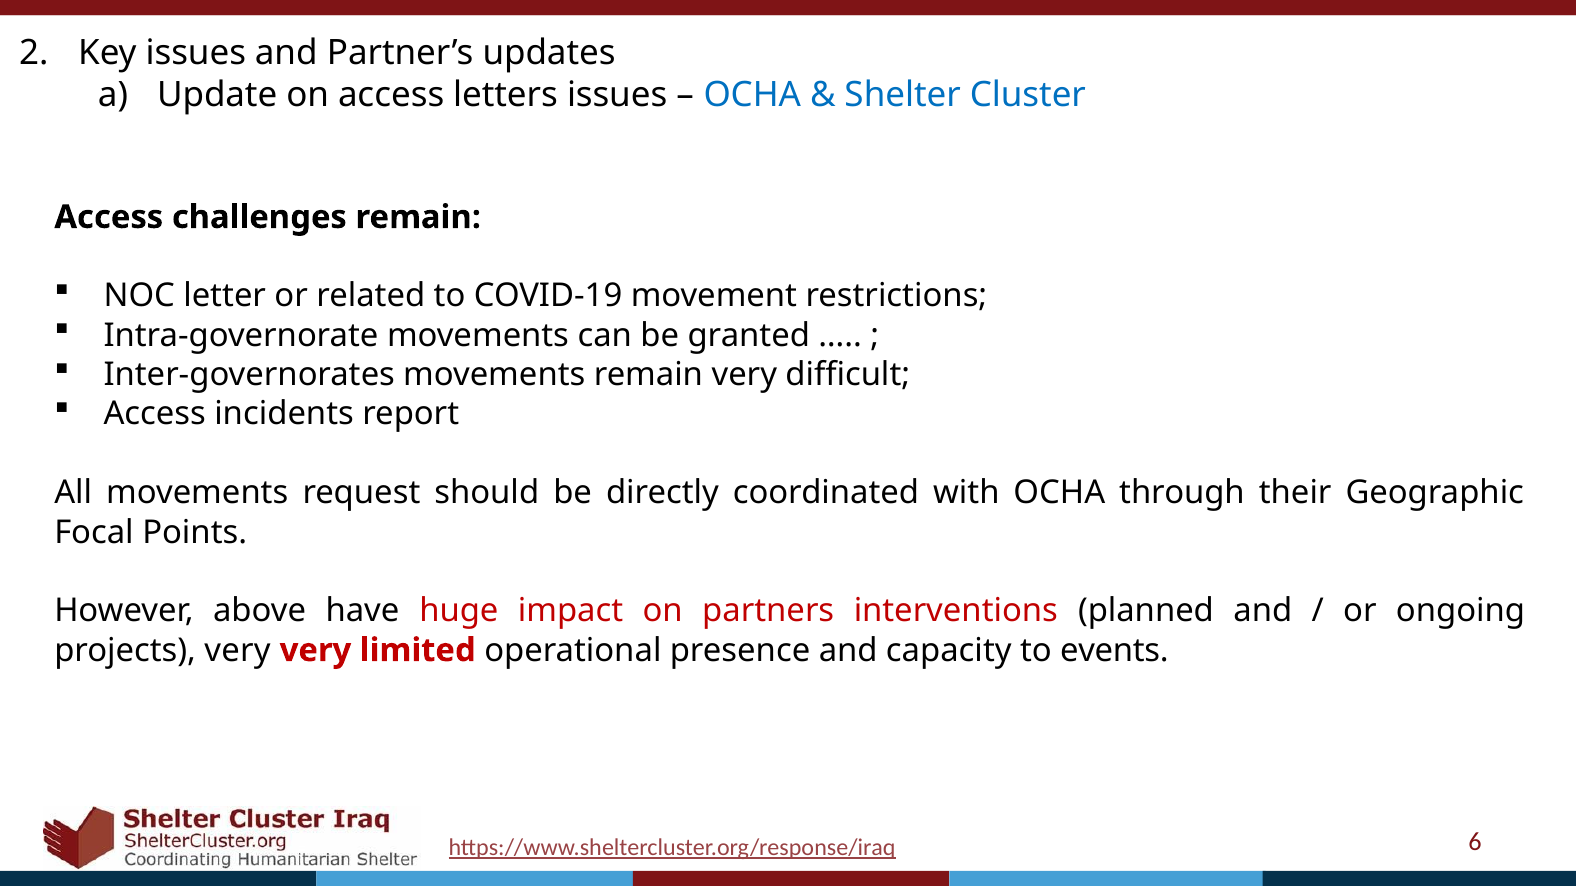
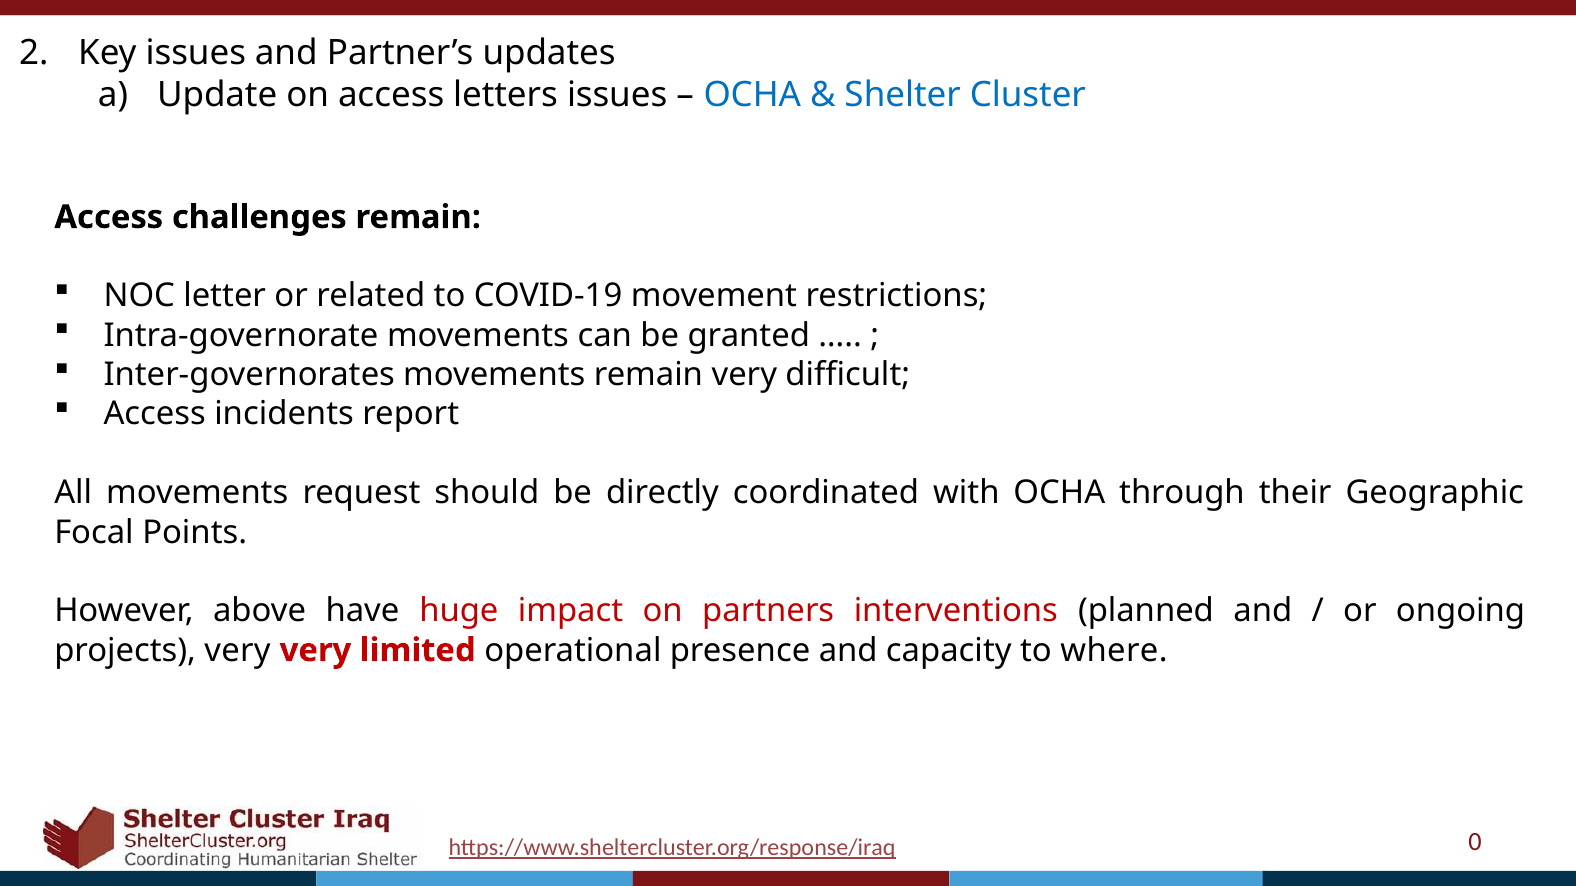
events: events -> where (1114, 651)
6: 6 -> 0 (1475, 843)
